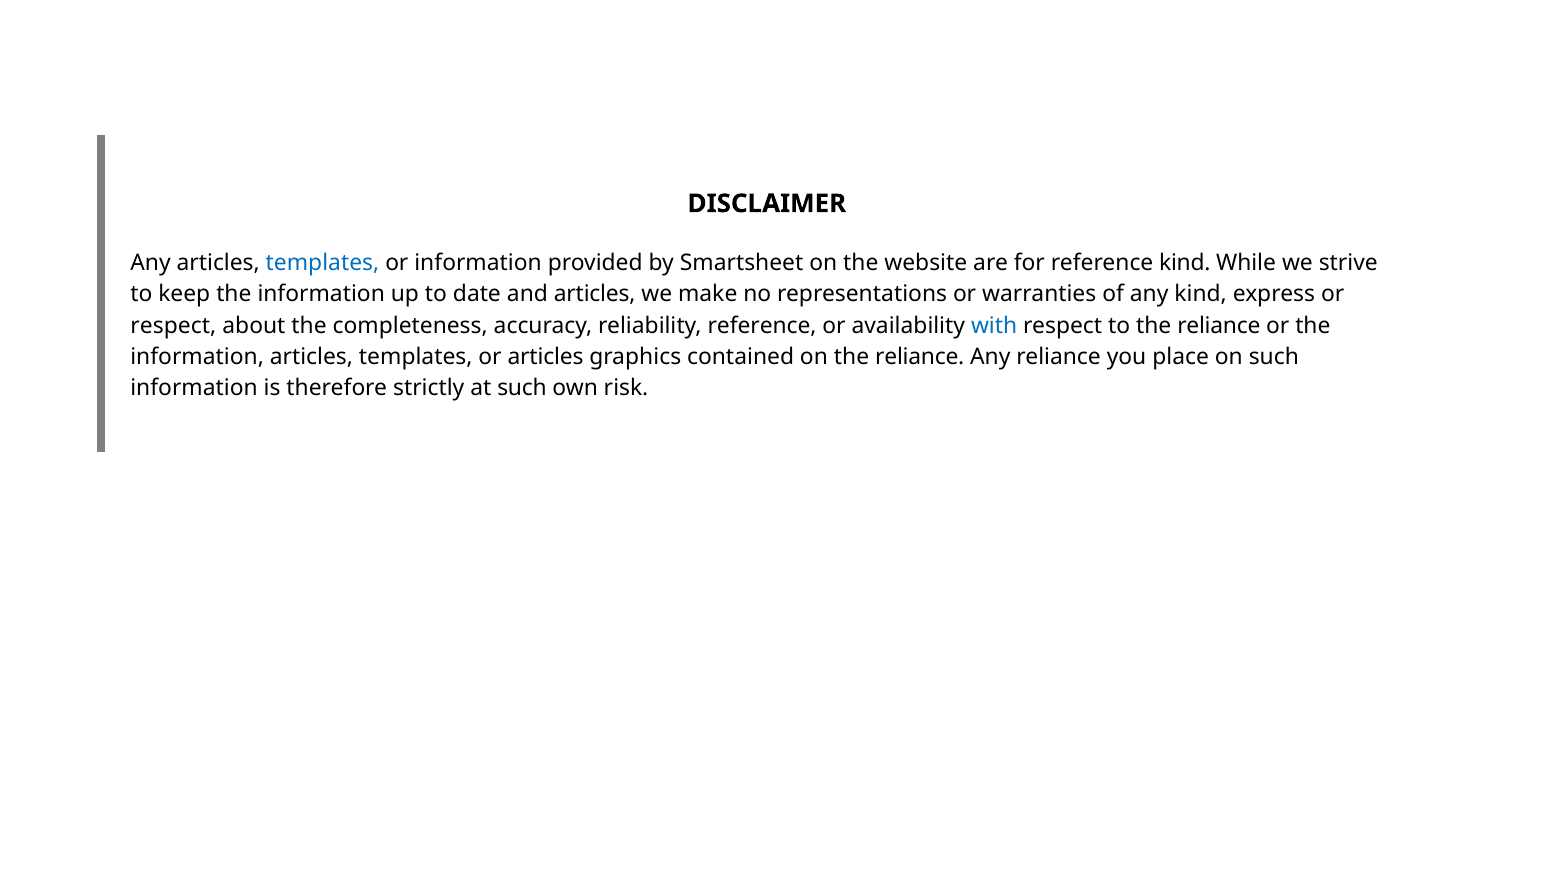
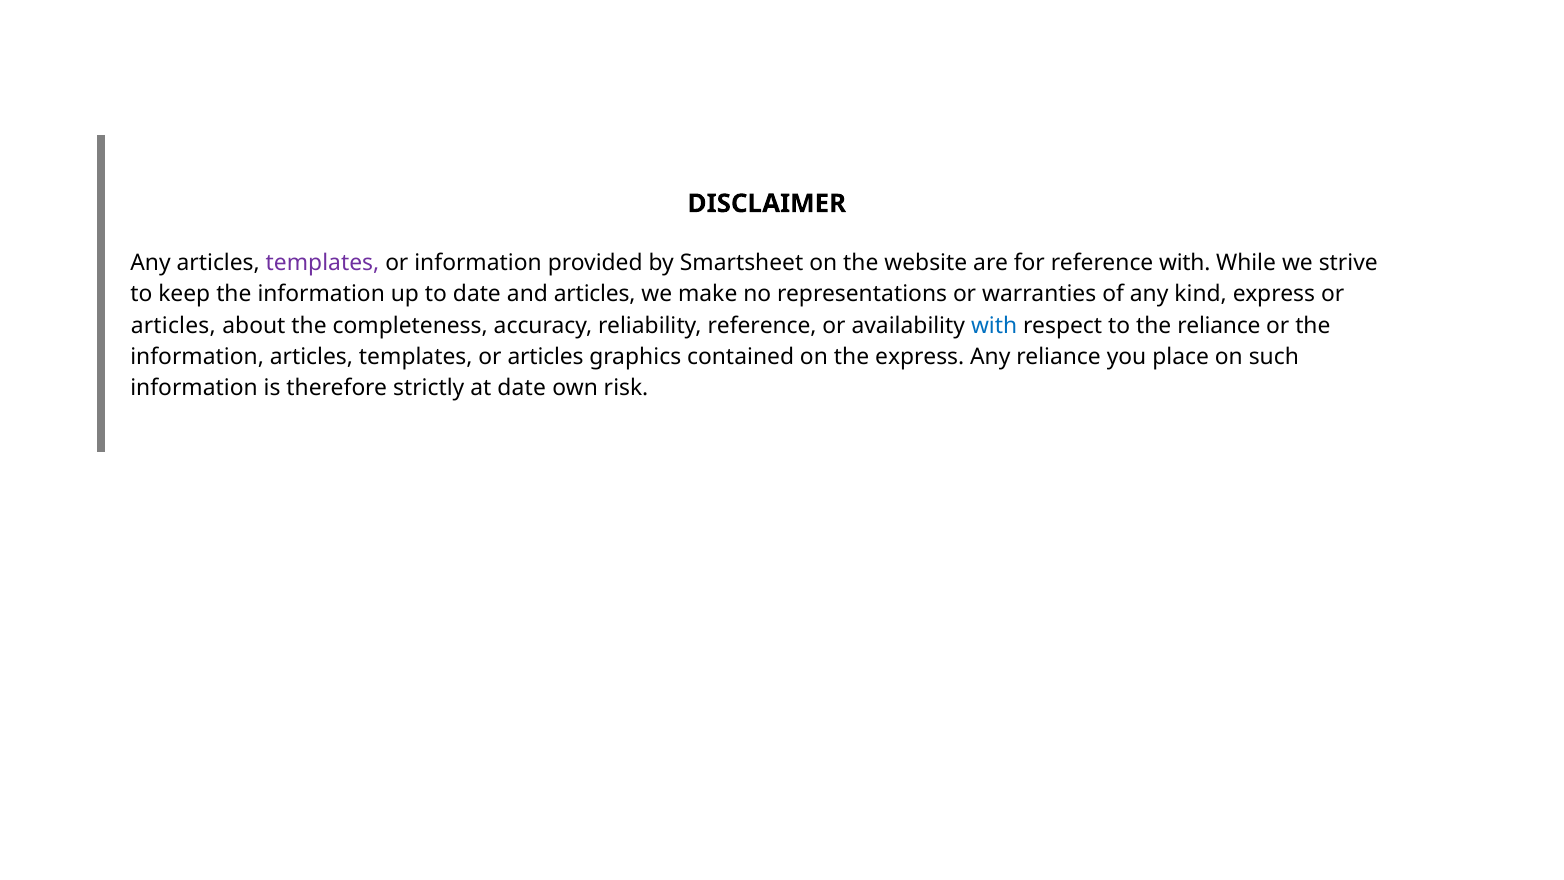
templates colour: blue -> purple (322, 263)
reference kind: kind -> with (1185, 263)
respect: respect -> articles (173, 325)
on the reliance: reliance -> express (920, 356)
at such: such -> date (522, 388)
